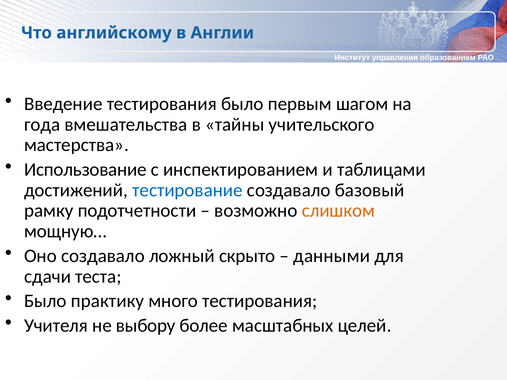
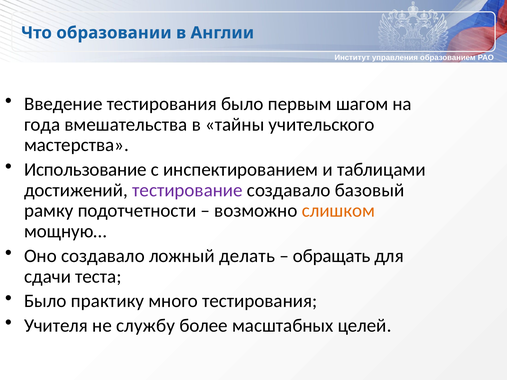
английскому: английскому -> образовании (114, 33)
тестирование colour: blue -> purple (187, 190)
скрыто: скрыто -> делать (247, 256)
данными: данными -> обращать (332, 256)
выбору: выбору -> службу (146, 326)
